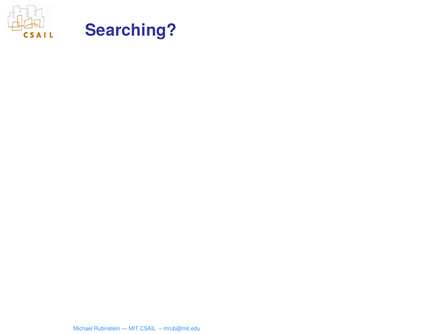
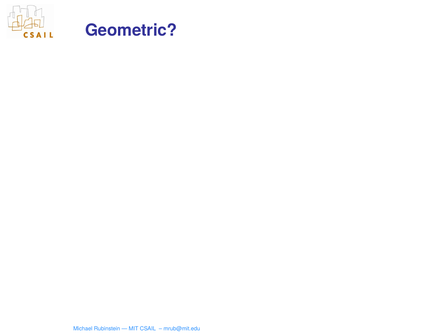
Searching: Searching -> Geometric (131, 30)
